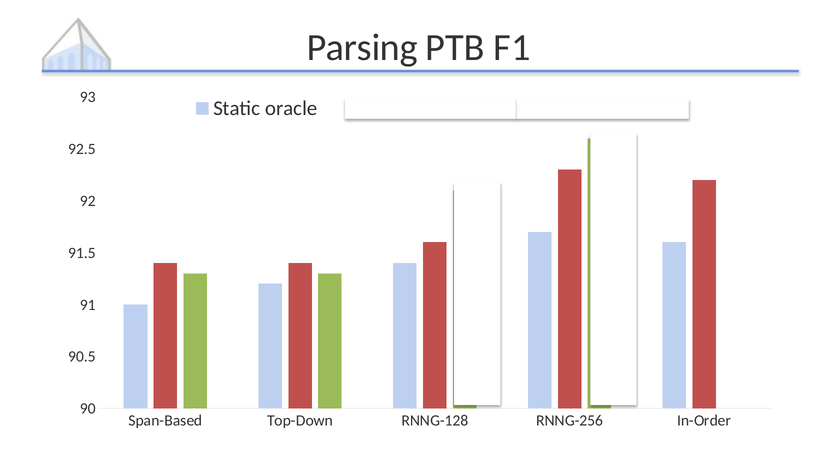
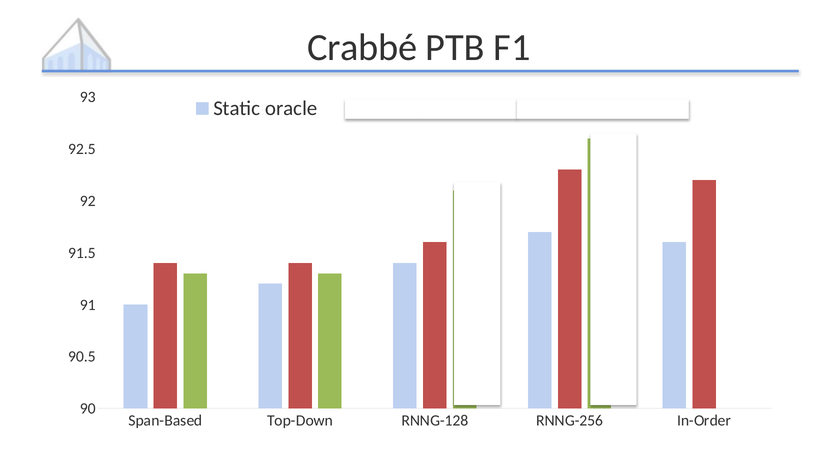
Parsing: Parsing -> Crabbé (362, 47)
